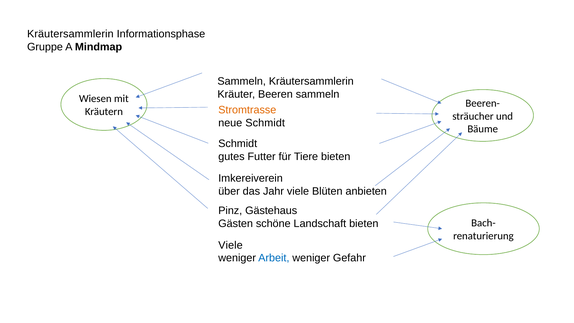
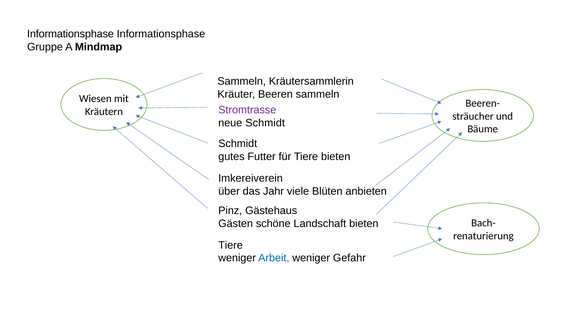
Kräutersammlerin: Kräutersammlerin -> Informationsphase (70, 34)
Stromtrasse colour: orange -> purple (247, 110)
Viele: Viele -> Tiere (231, 245)
